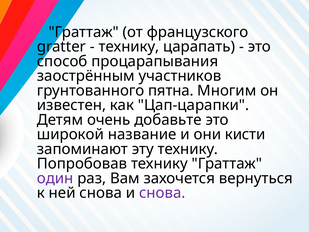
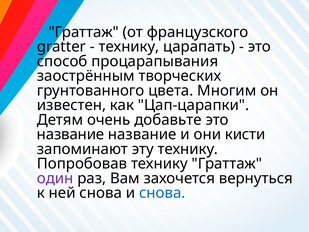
участников: участников -> творческих (180, 76)
пятна: пятна -> цвета (171, 91)
широкой: широкой -> название (70, 134)
снова colour: purple -> blue (162, 193)
